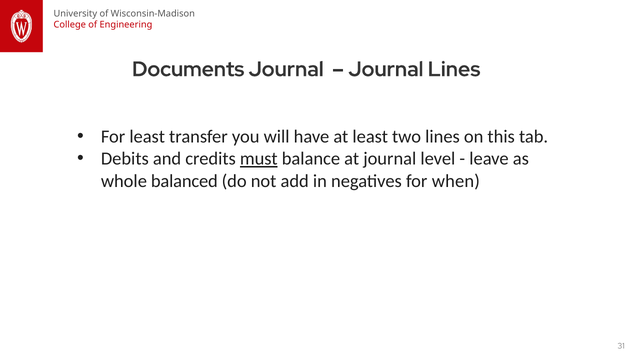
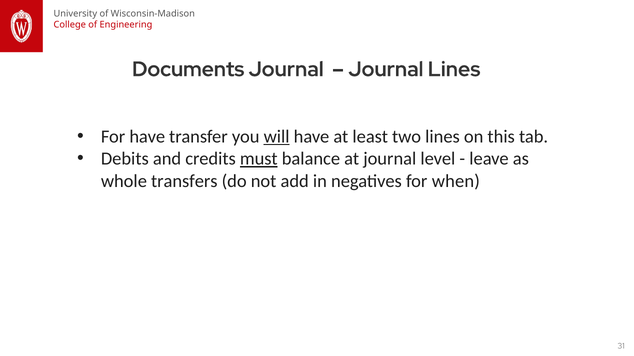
For least: least -> have (147, 137)
will underline: none -> present (277, 137)
balanced: balanced -> transfers (184, 181)
